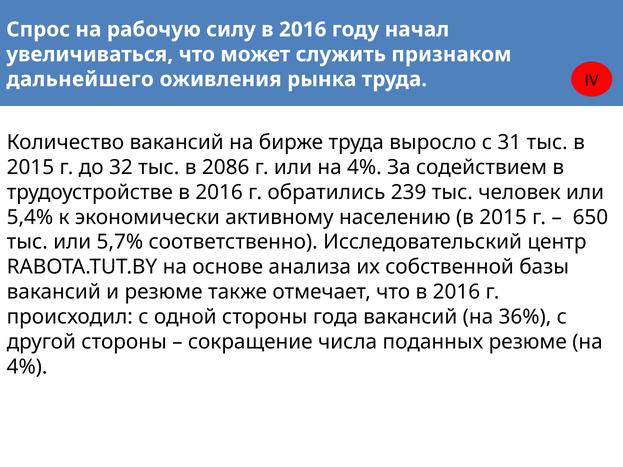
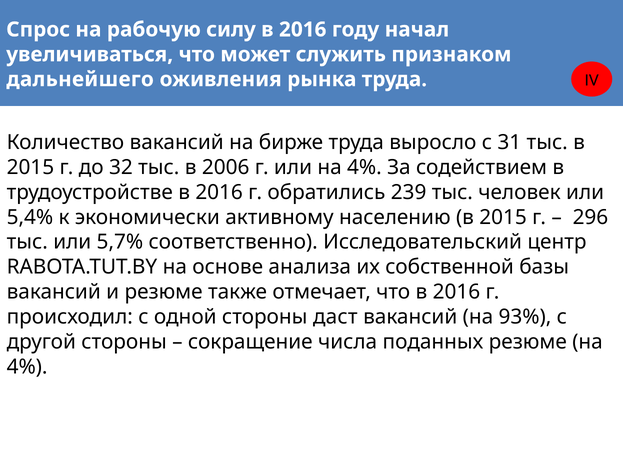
2086: 2086 -> 2006 (226, 167)
650: 650 -> 296 (590, 217)
года: года -> даст (335, 317)
36%: 36% -> 93% (525, 317)
